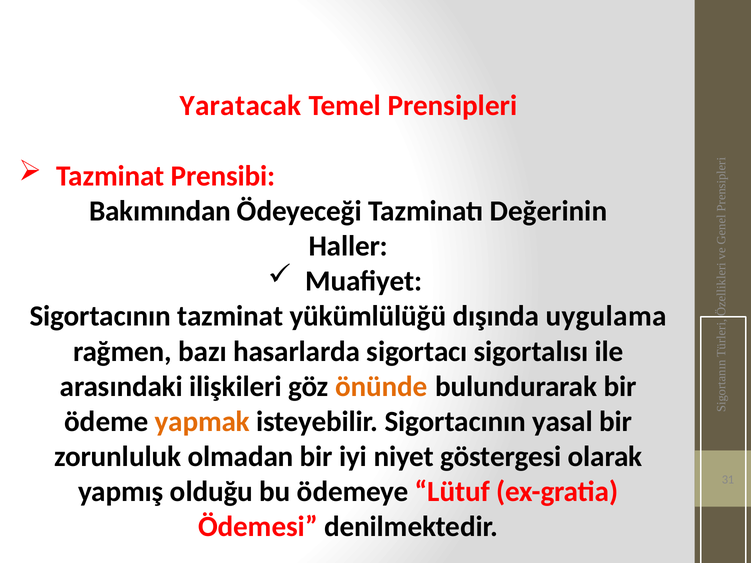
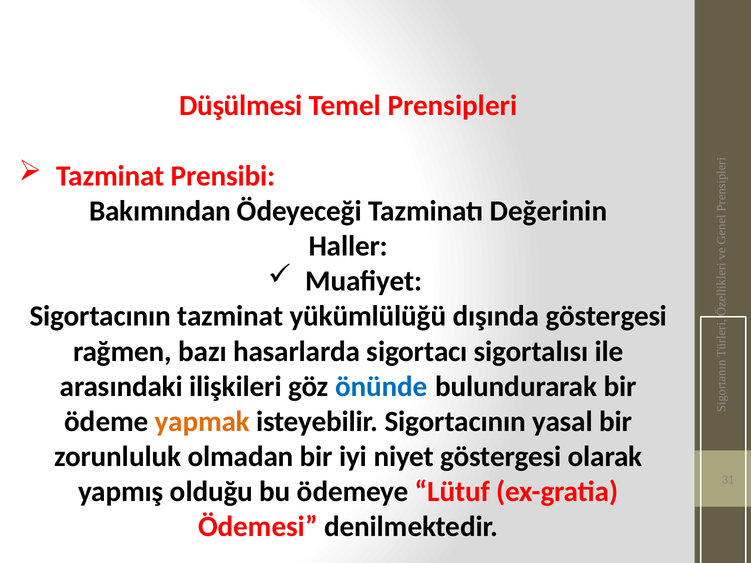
Yaratacak: Yaratacak -> Düşülmesi (241, 106)
dışında uygulama: uygulama -> göstergesi (606, 316)
önünde colour: orange -> blue (381, 387)
